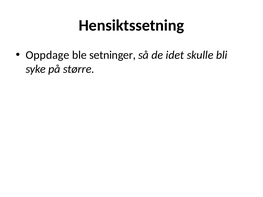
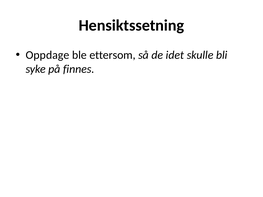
setninger: setninger -> ettersom (112, 55)
større: større -> finnes (79, 69)
